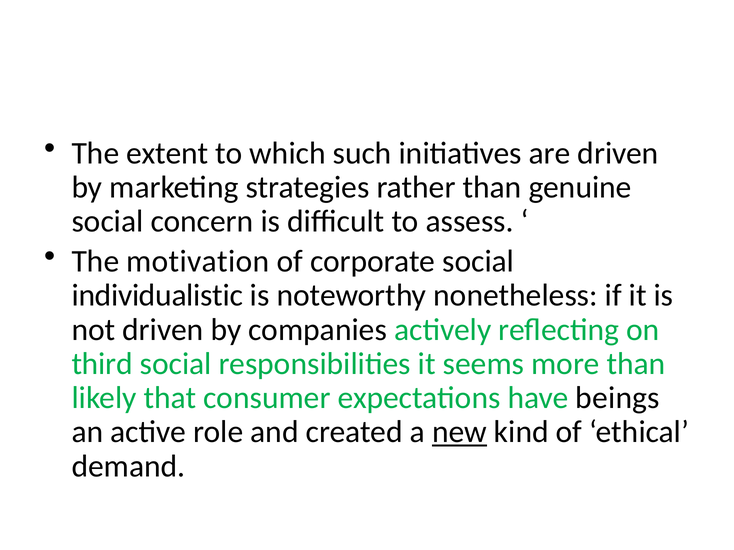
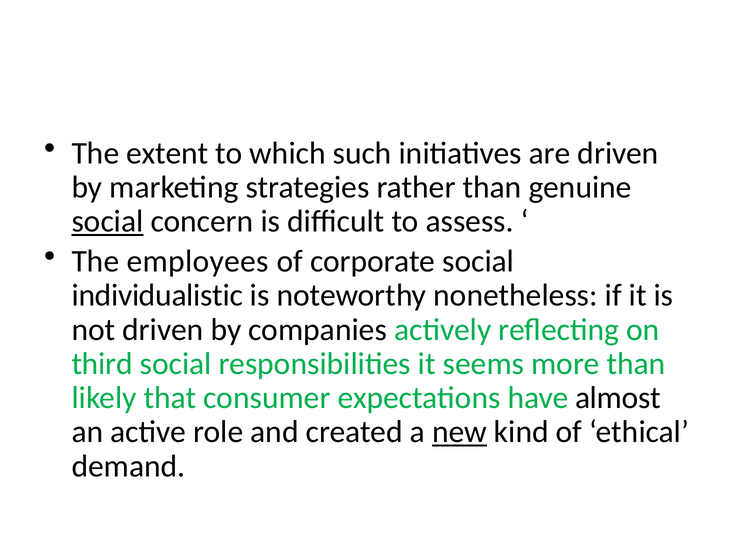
social underline: none -> present (108, 222)
motivation: motivation -> employees (198, 262)
beings: beings -> almost (618, 398)
